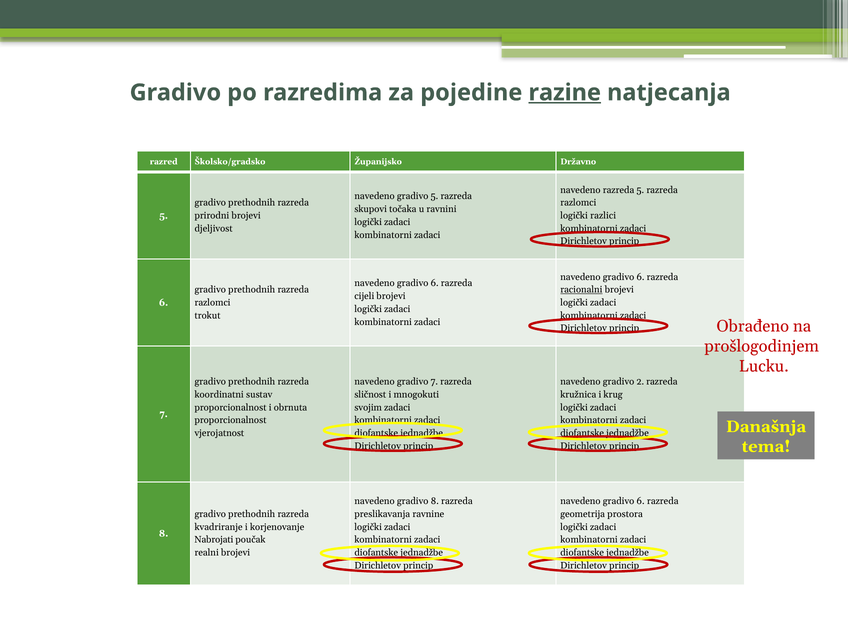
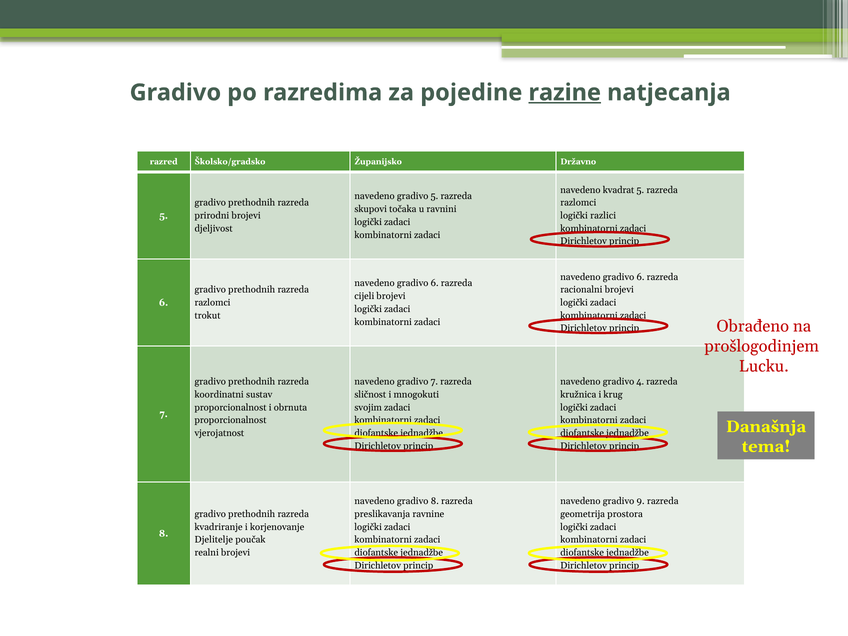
navedeno razreda: razreda -> kvadrat (619, 190)
racionalni underline: present -> none (581, 290)
2: 2 -> 4 (640, 382)
6: 6 -> 9 (641, 501)
Nabrojati: Nabrojati -> Djelitelje (214, 540)
